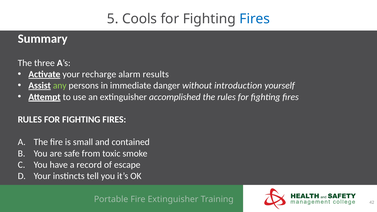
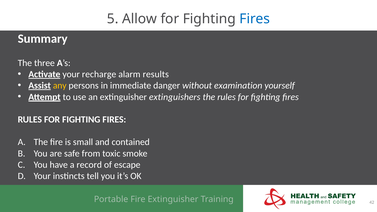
Cools: Cools -> Allow (139, 19)
any colour: light green -> yellow (60, 86)
introduction: introduction -> examination (238, 86)
accomplished: accomplished -> extinguishers (175, 97)
